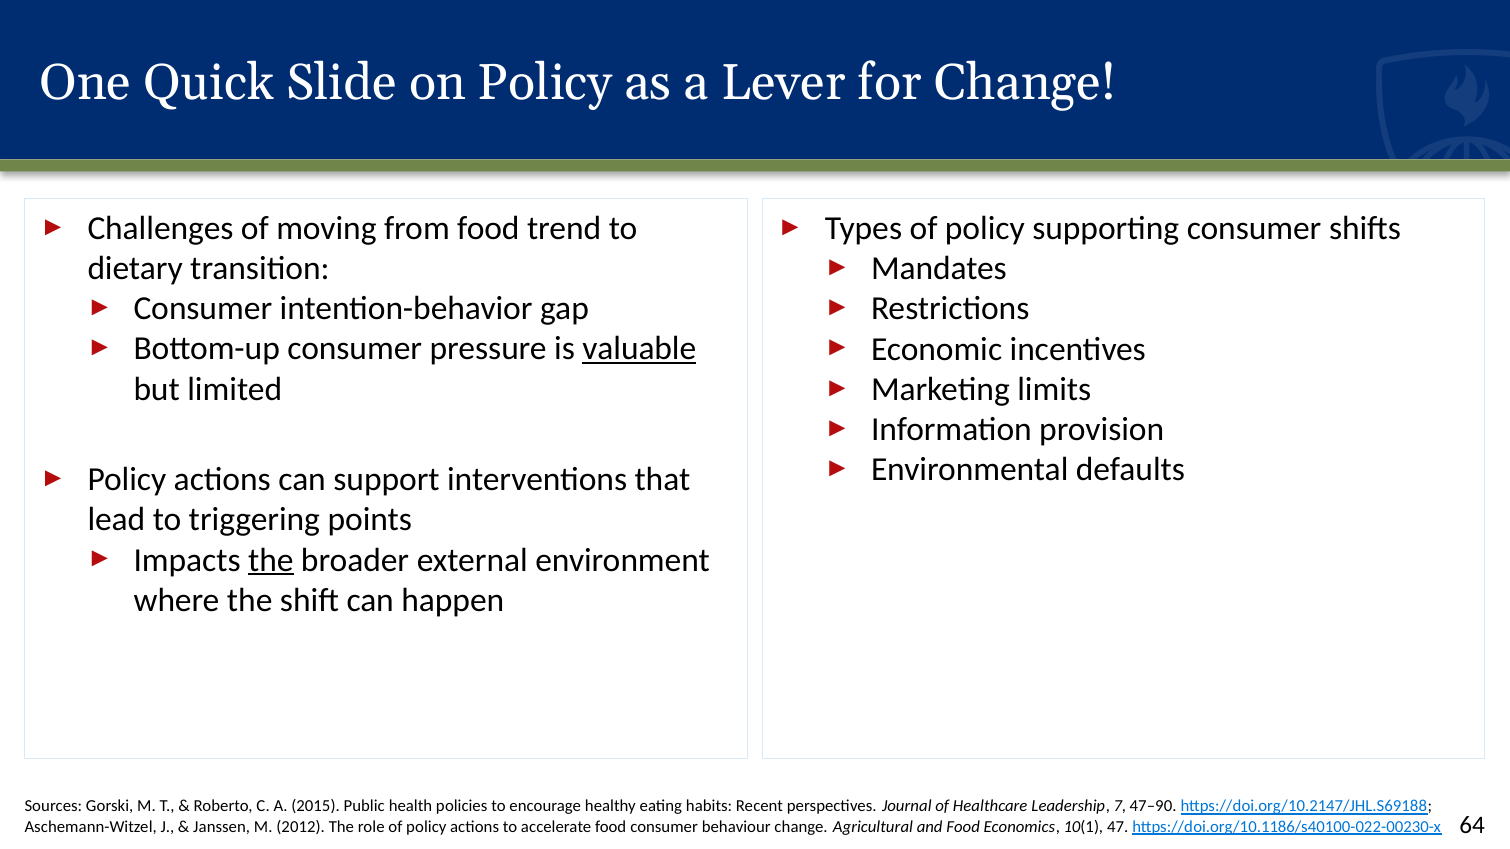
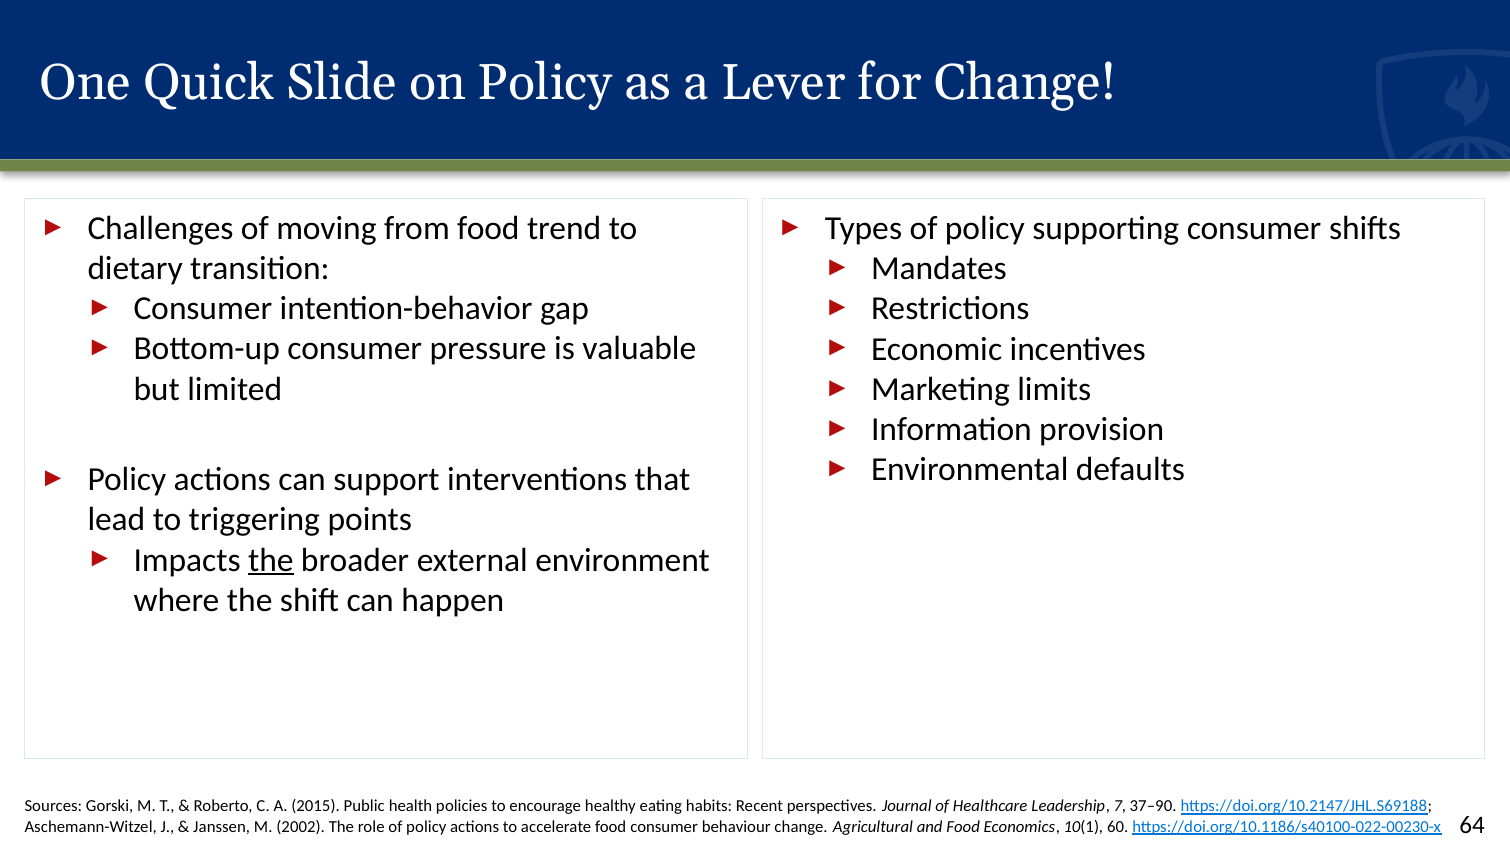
valuable underline: present -> none (639, 349)
47–90: 47–90 -> 37–90 (1153, 807)
2012: 2012 -> 2002 (301, 827)
47: 47 -> 60 (1118, 827)
